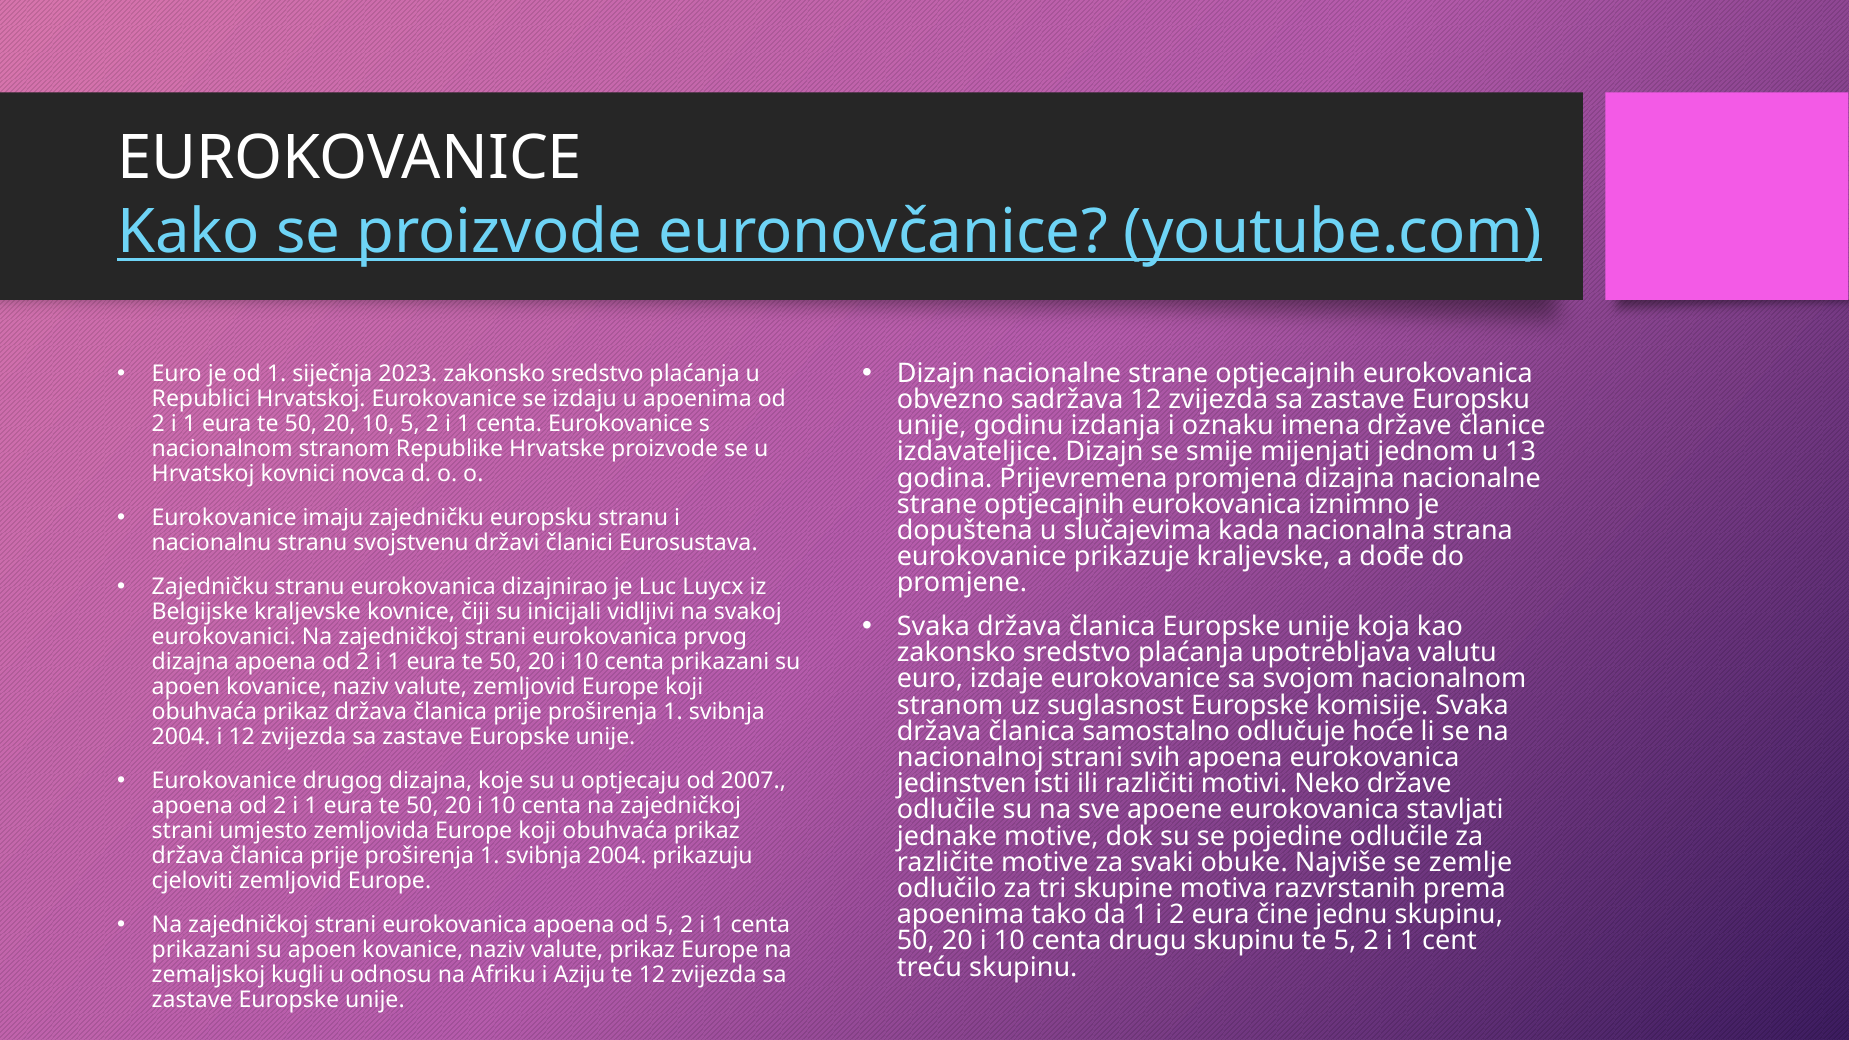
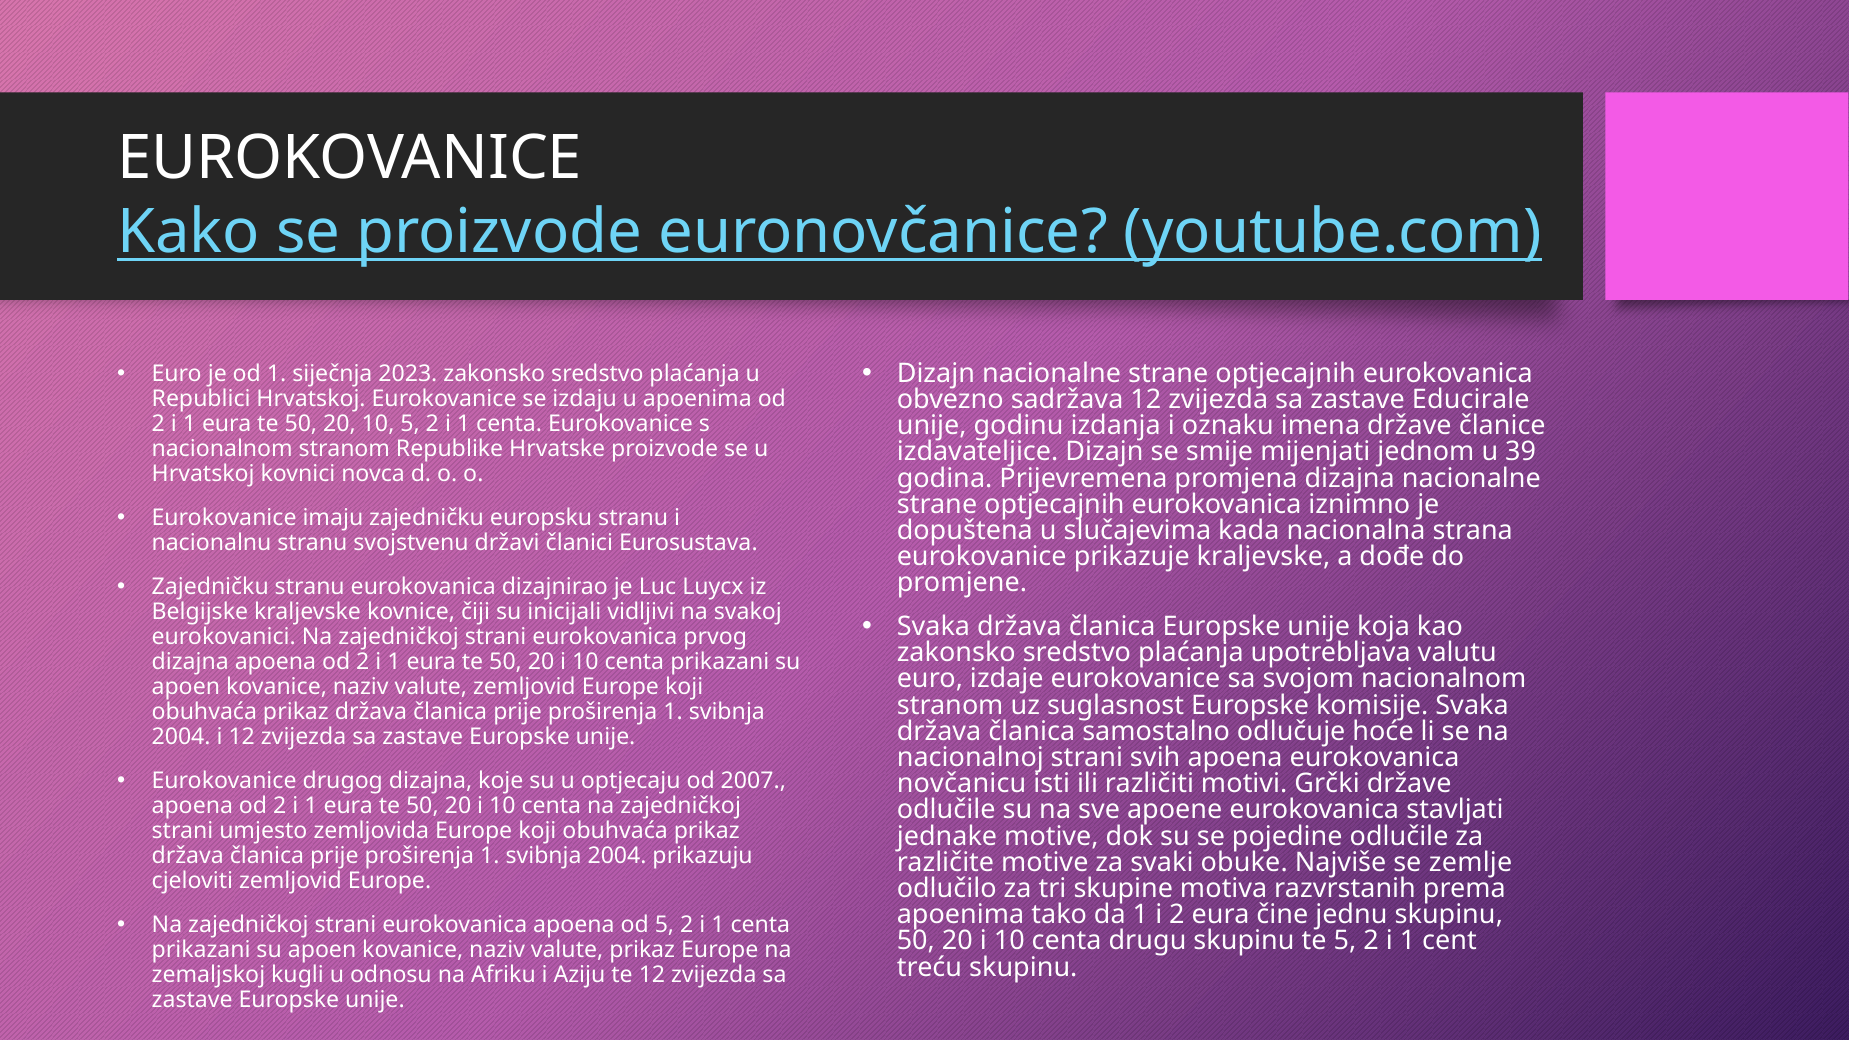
zastave Europsku: Europsku -> Educirale (1471, 400)
13: 13 -> 39 (1521, 452)
jedinstven: jedinstven -> novčanicu (962, 784)
Neko: Neko -> Grčki (1327, 784)
